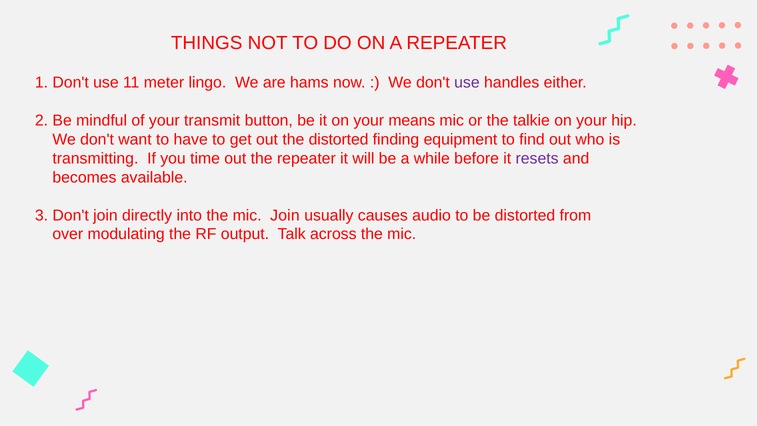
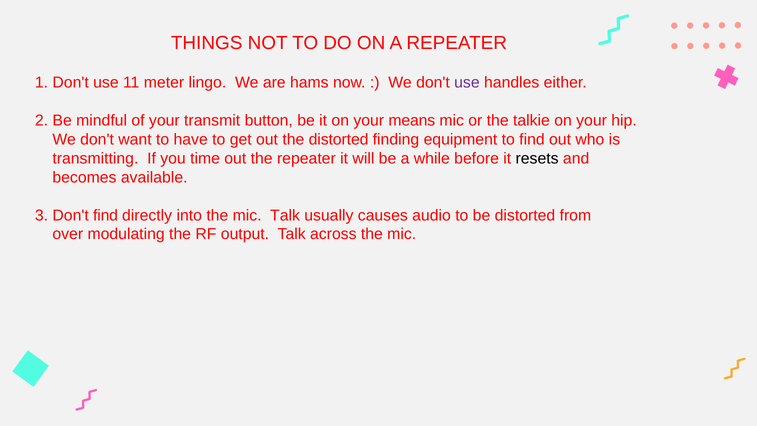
resets colour: purple -> black (537, 158)
Don't join: join -> find (106, 215)
mic Join: Join -> Talk (285, 215)
